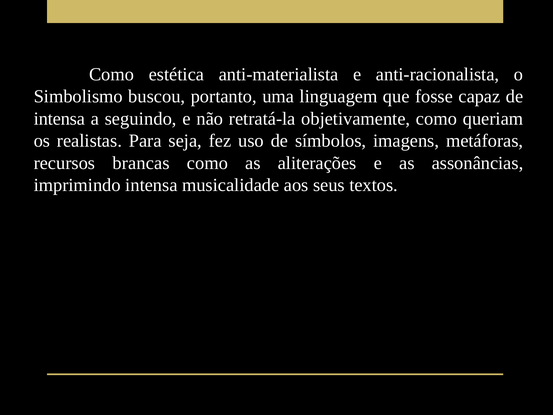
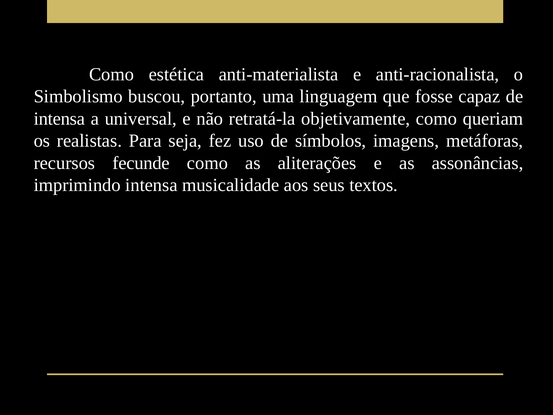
seguindo: seguindo -> universal (141, 119)
brancas: brancas -> fecunde (141, 163)
